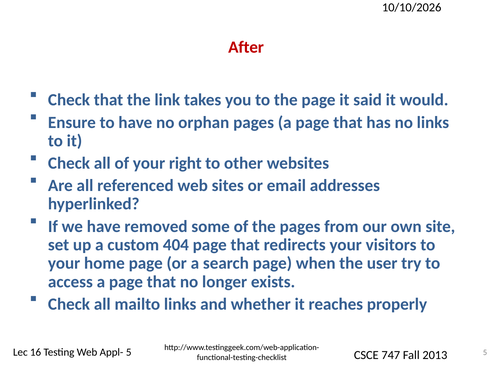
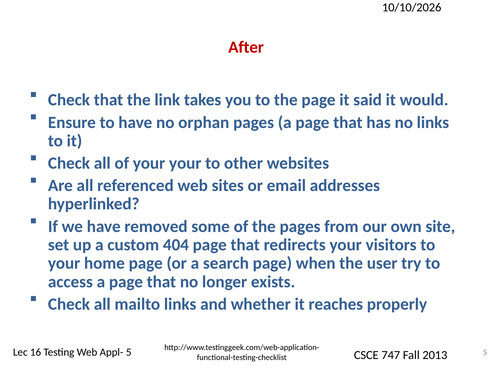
your right: right -> your (185, 163)
